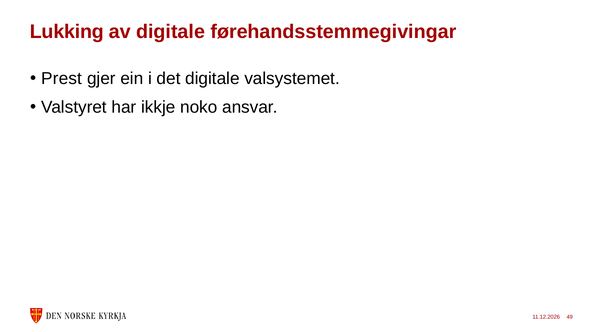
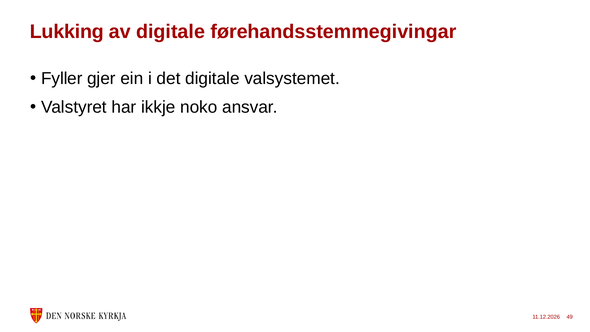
Prest: Prest -> Fyller (62, 79)
